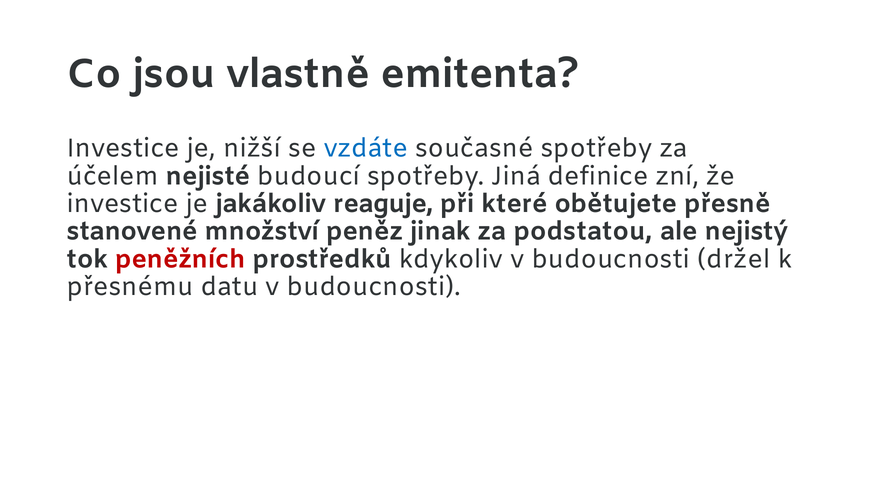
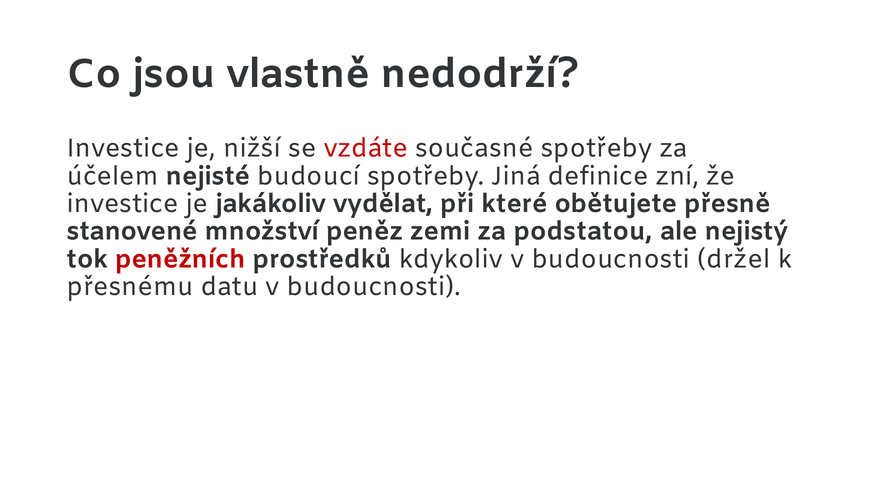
emitenta: emitenta -> nedodrží (480, 74)
vzdáte colour: blue -> red (366, 148)
reaguje: reaguje -> vydělat (383, 204)
jinak: jinak -> zemi (440, 231)
